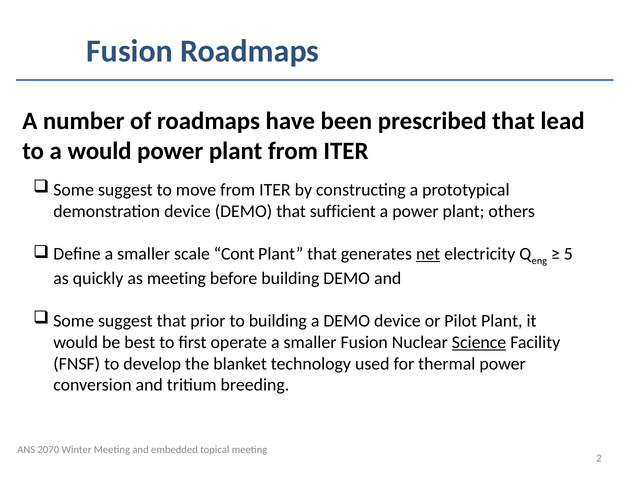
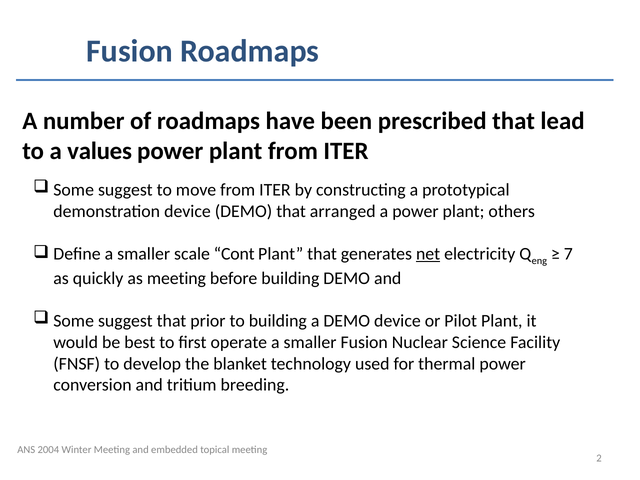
a would: would -> values (100, 151)
sufficient: sufficient -> arranged (343, 211)
5: 5 -> 7 (568, 254)
Science underline: present -> none (479, 342)
2070: 2070 -> 2004 (48, 450)
